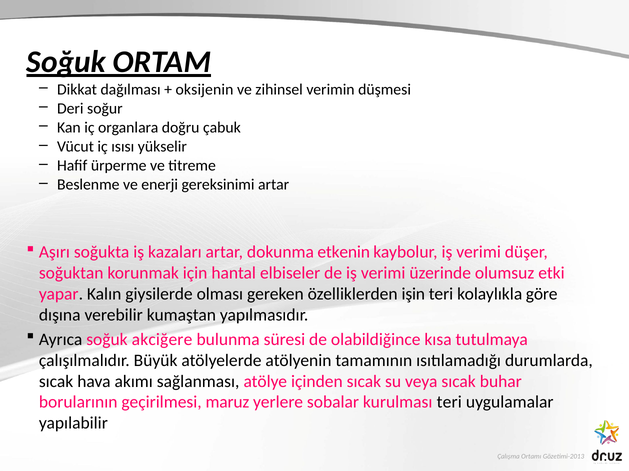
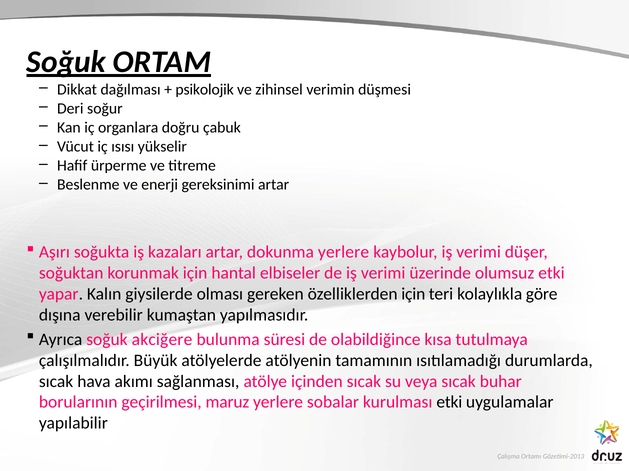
oksijenin: oksijenin -> psikolojik (205, 90)
dokunma etkenin: etkenin -> yerlere (344, 253)
özelliklerden işin: işin -> için (413, 294)
kurulması teri: teri -> etki (449, 403)
